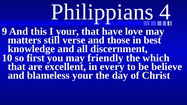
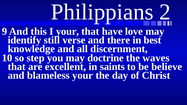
4: 4 -> 2 (165, 12)
matters: matters -> identify (24, 40)
those: those -> there (119, 40)
first: first -> step (36, 58)
friendly: friendly -> doctrine (106, 58)
which: which -> waves (156, 58)
every: every -> saints (112, 67)
